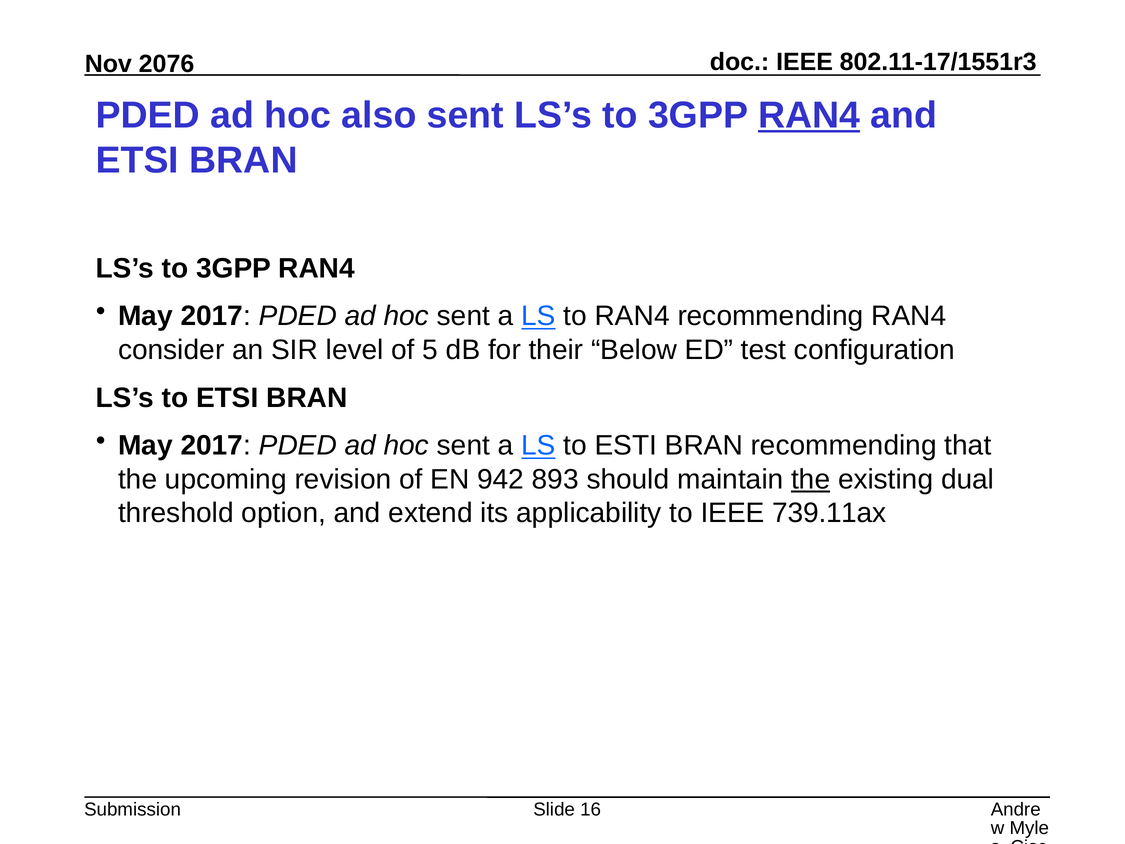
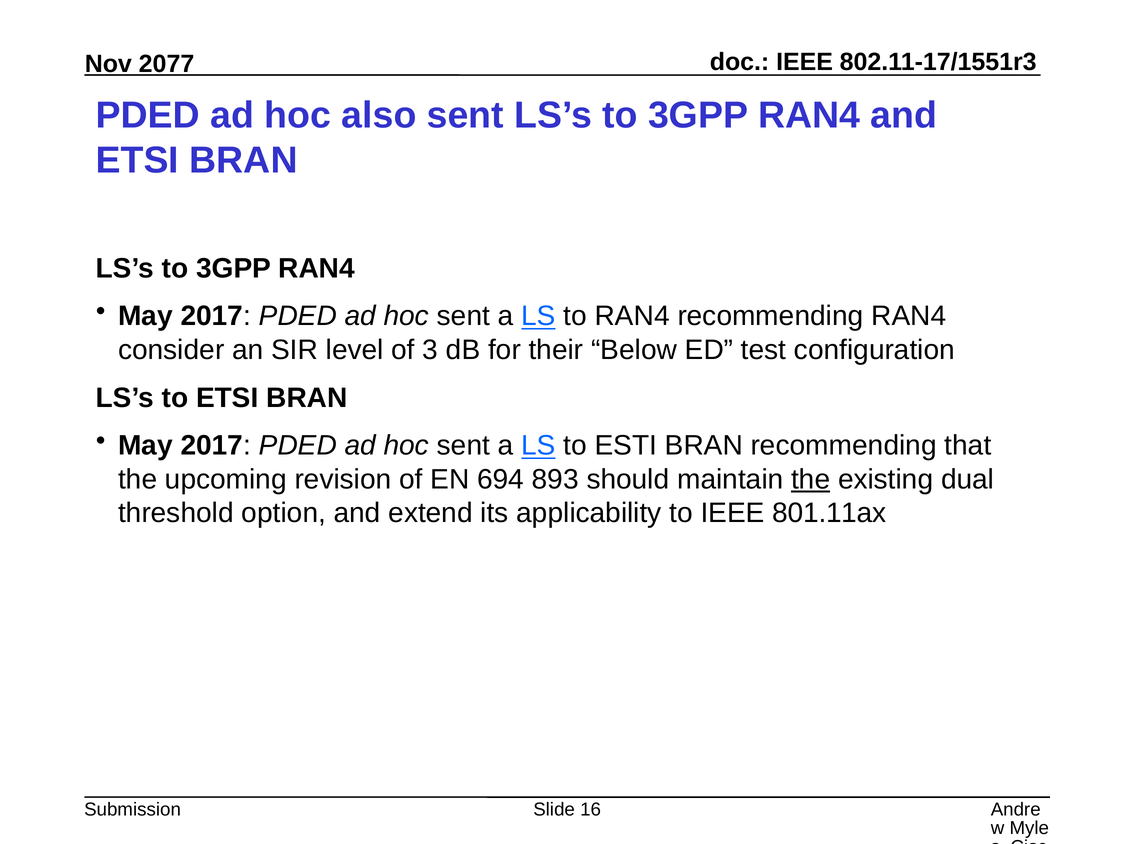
2076: 2076 -> 2077 (167, 64)
RAN4 underline: present -> none (809, 115)
5: 5 -> 3 (430, 350)
942: 942 -> 694 (501, 479)
739.11ax: 739.11ax -> 801.11ax (829, 513)
